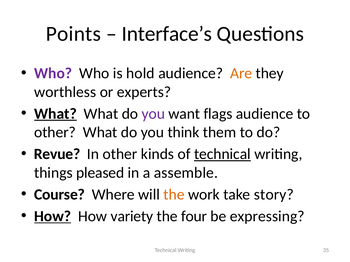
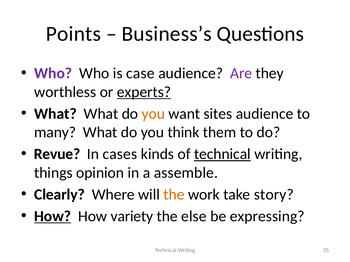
Interface’s: Interface’s -> Business’s (167, 34)
hold: hold -> case (140, 73)
Are colour: orange -> purple (241, 73)
experts underline: none -> present (144, 92)
What underline: present -> none (55, 114)
you colour: purple -> orange (153, 114)
flags: flags -> sites (218, 114)
other: other -> many (55, 133)
In other: other -> cases (120, 154)
pleased: pleased -> opinion (100, 173)
Course: Course -> Clearly (60, 195)
four: four -> else (194, 217)
